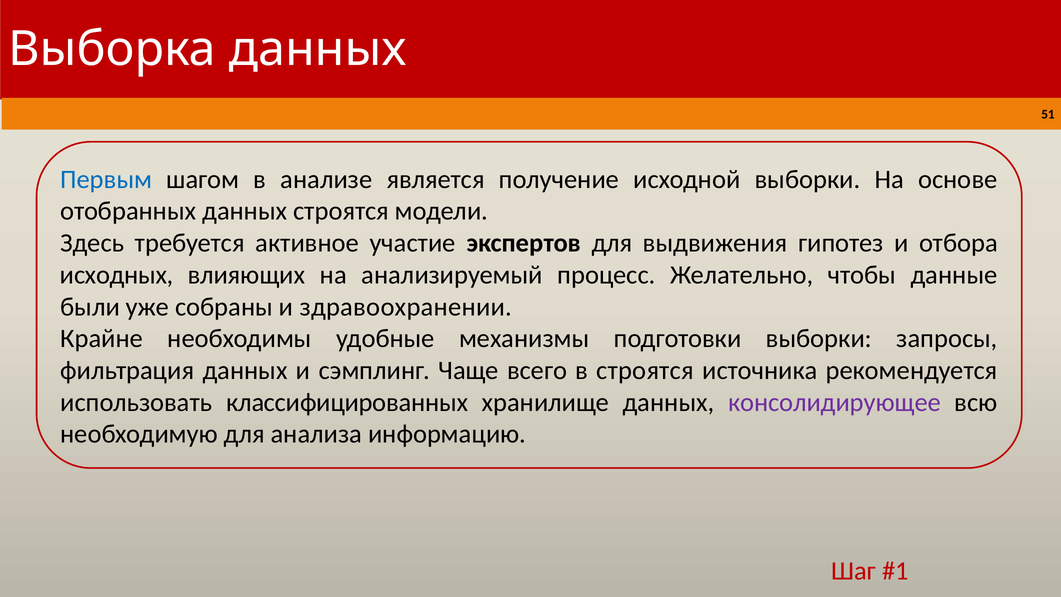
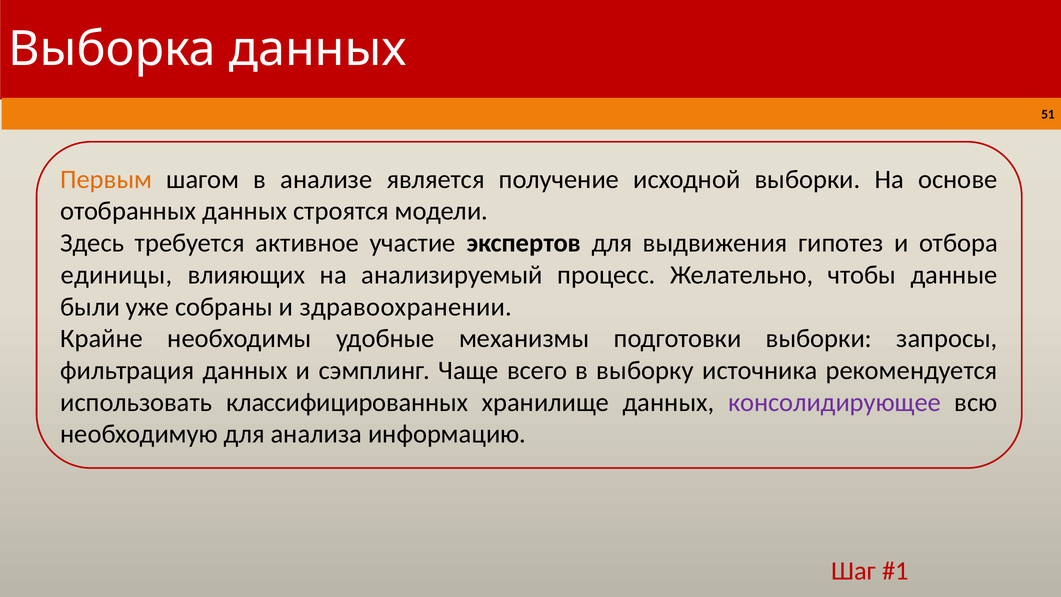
Первым colour: blue -> orange (106, 179)
исходных: исходных -> единицы (116, 275)
в строятся: строятся -> выборку (645, 370)
